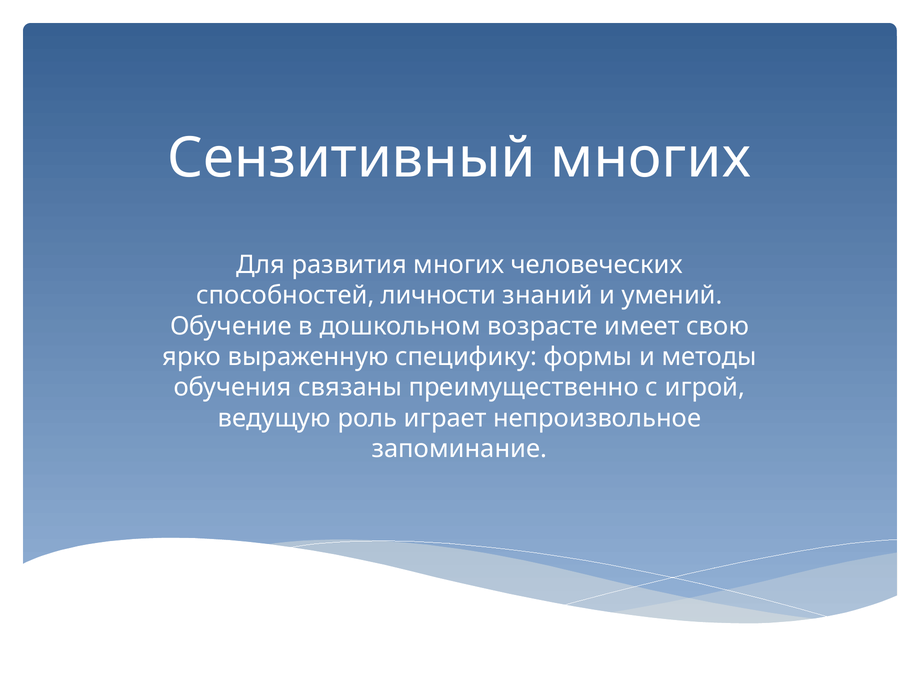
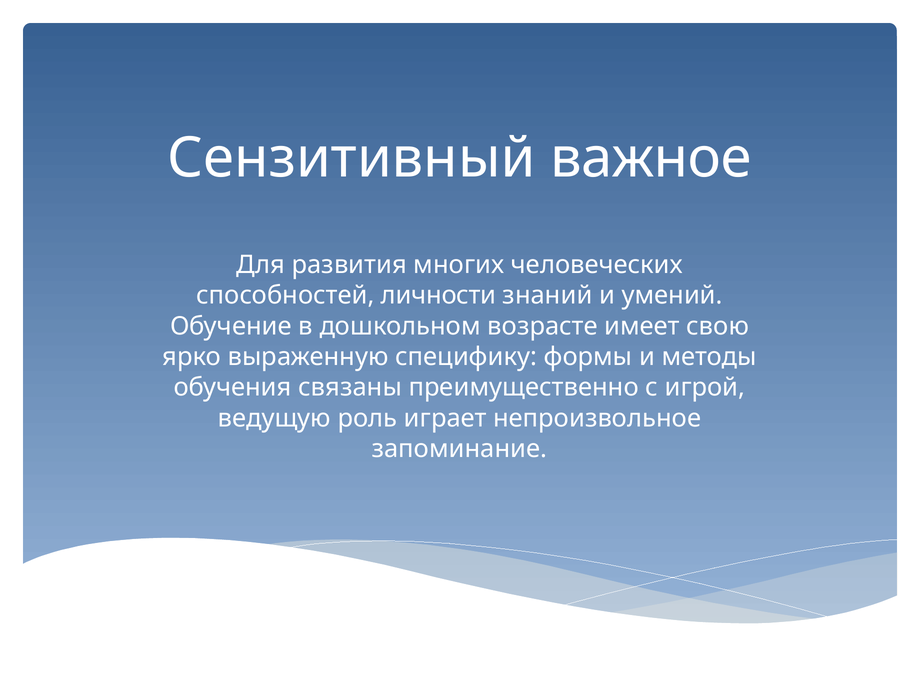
Сензитивный многих: многих -> важное (651, 158)
